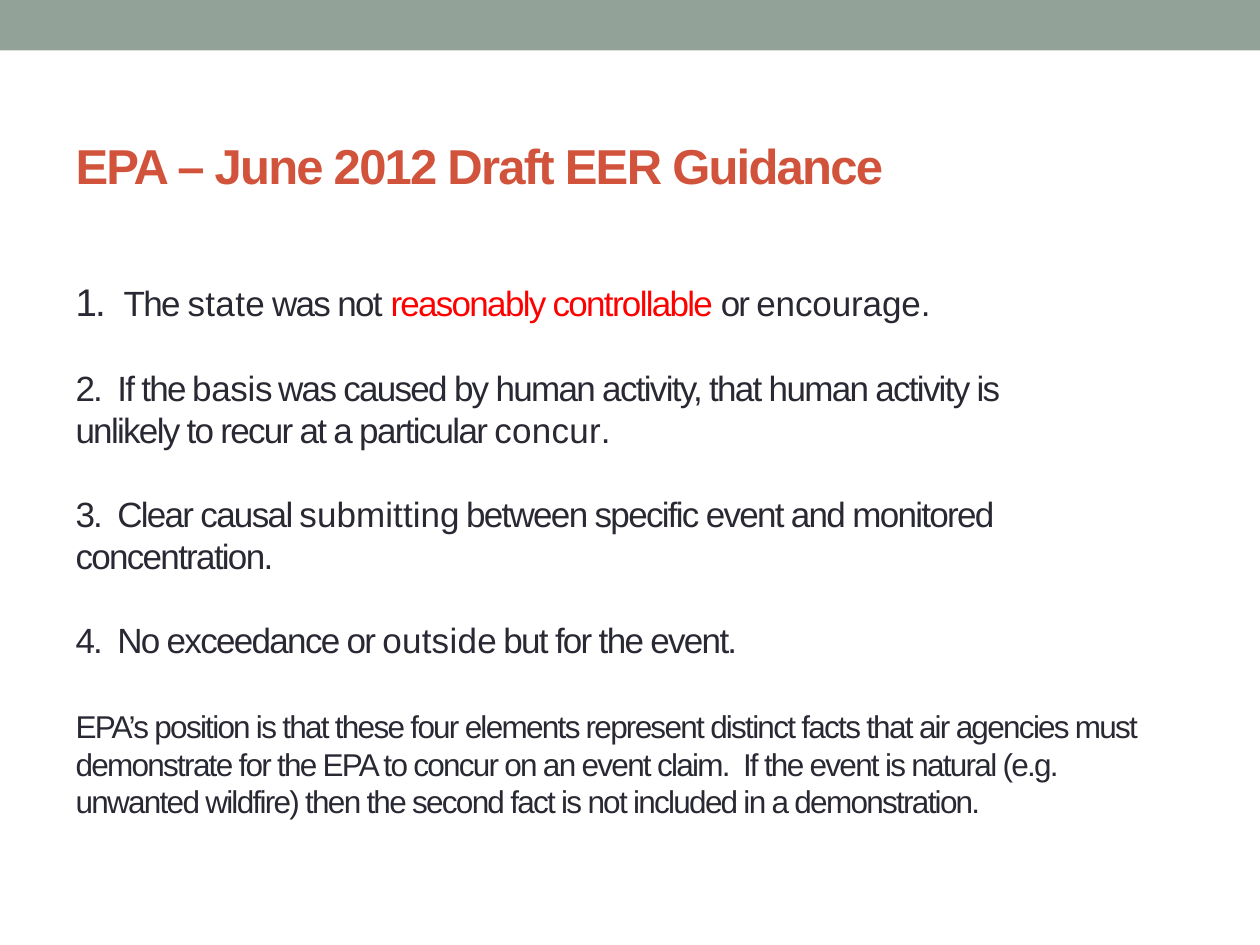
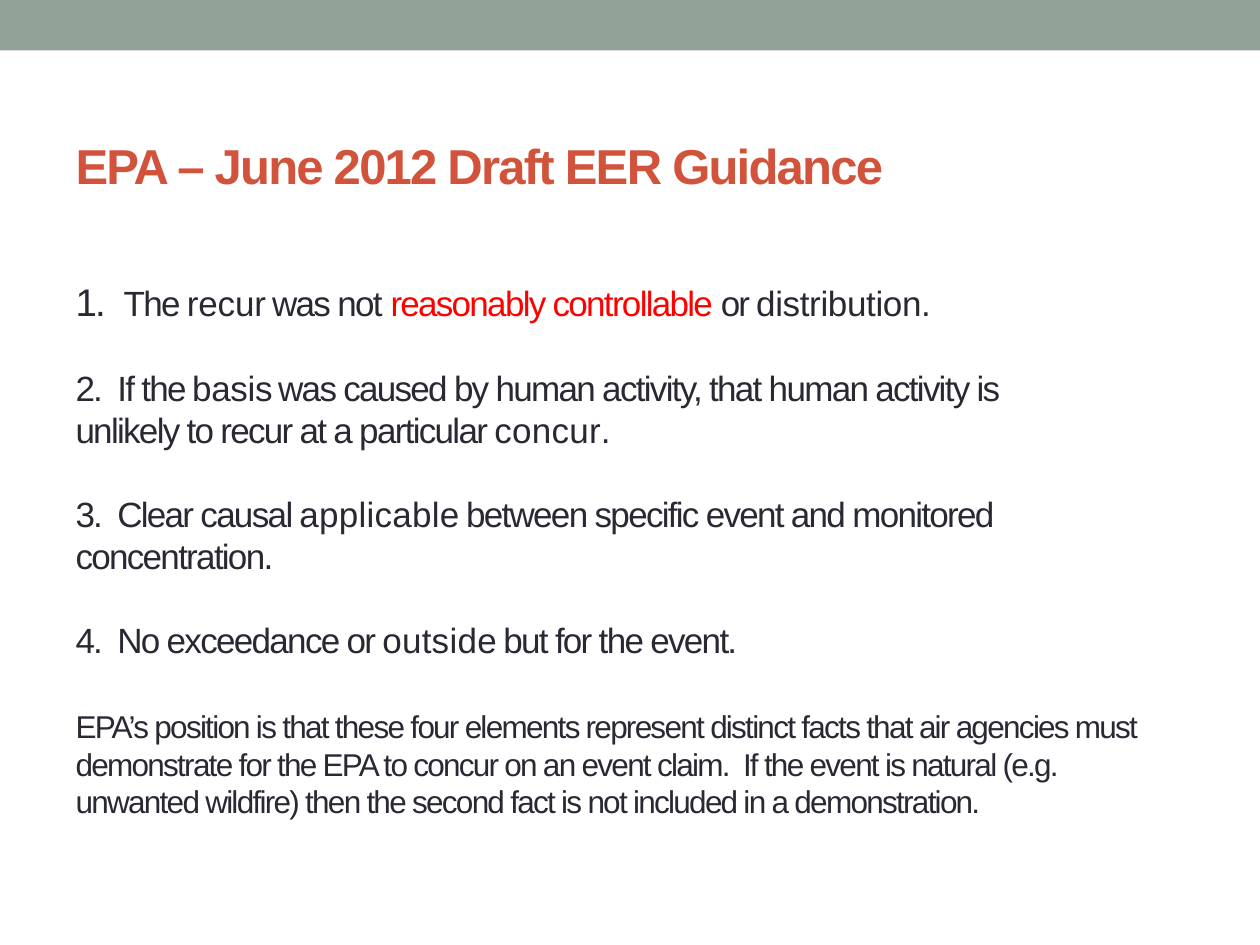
The state: state -> recur (226, 305)
encourage: encourage -> distribution (844, 305)
submitting: submitting -> applicable (379, 516)
